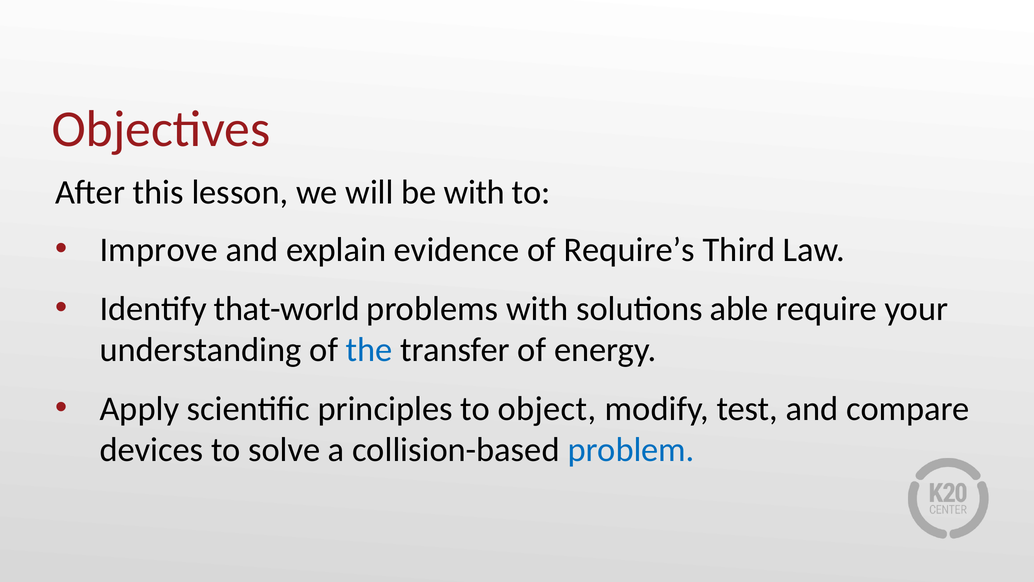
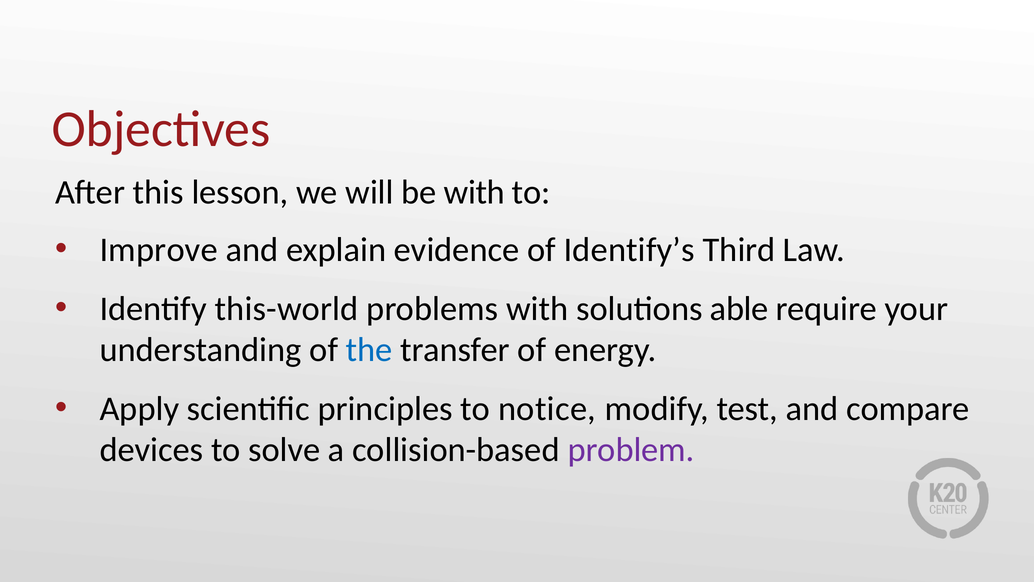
Require’s: Require’s -> Identify’s (629, 250)
that-world: that-world -> this-world (287, 308)
object: object -> notice (547, 408)
problem colour: blue -> purple (631, 450)
